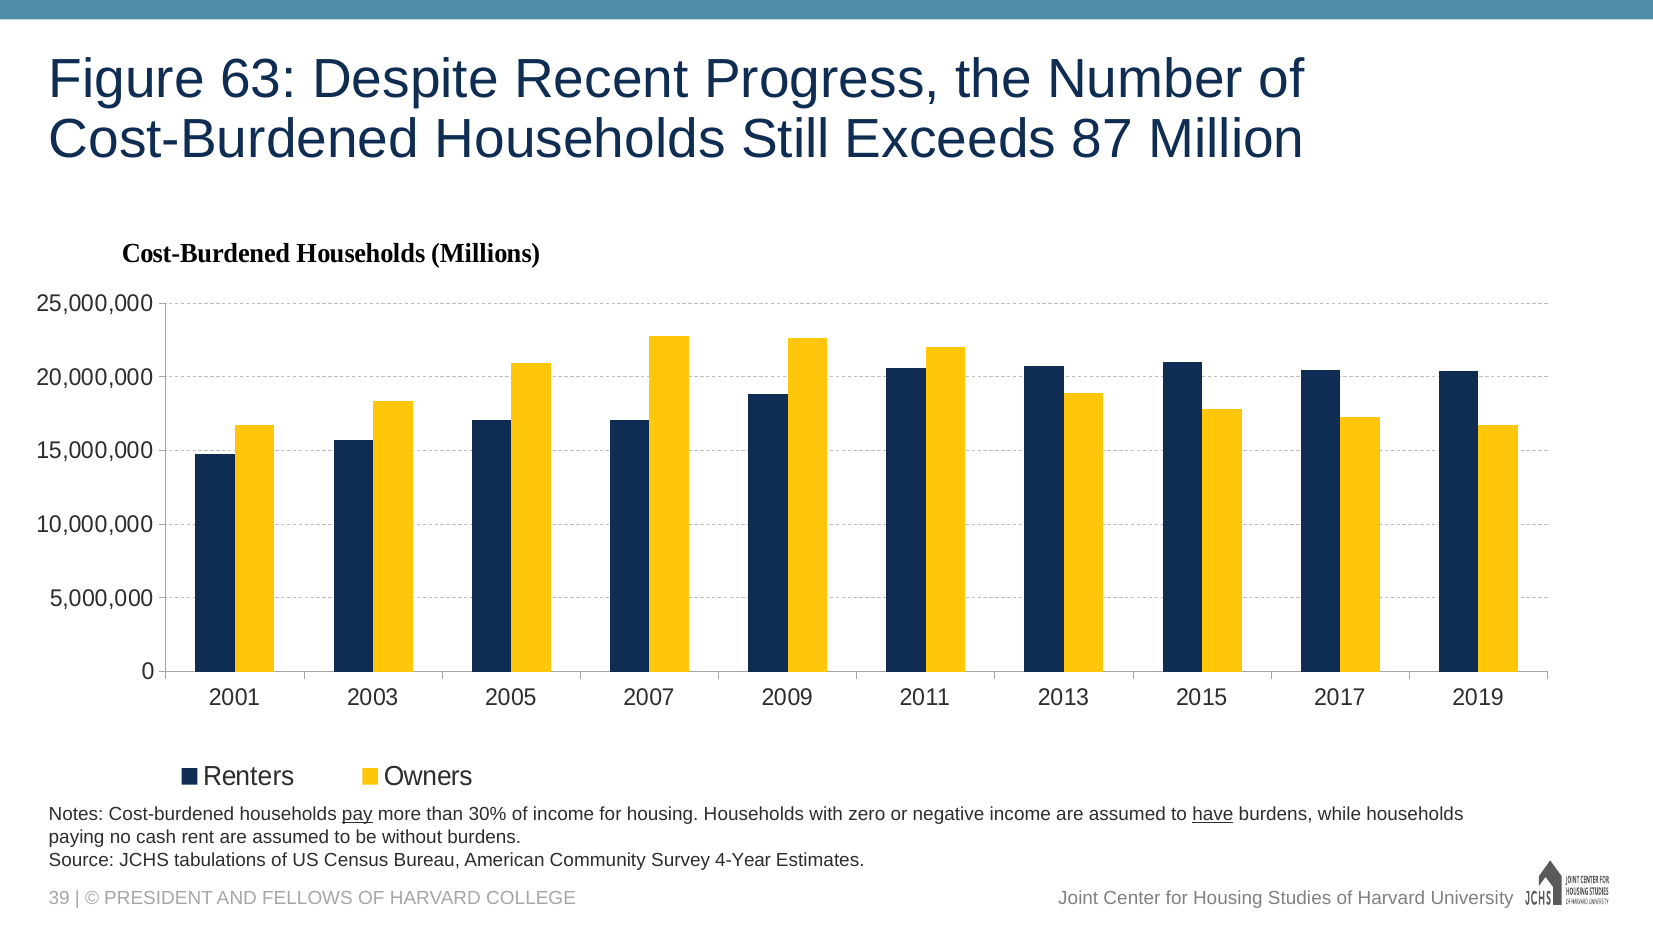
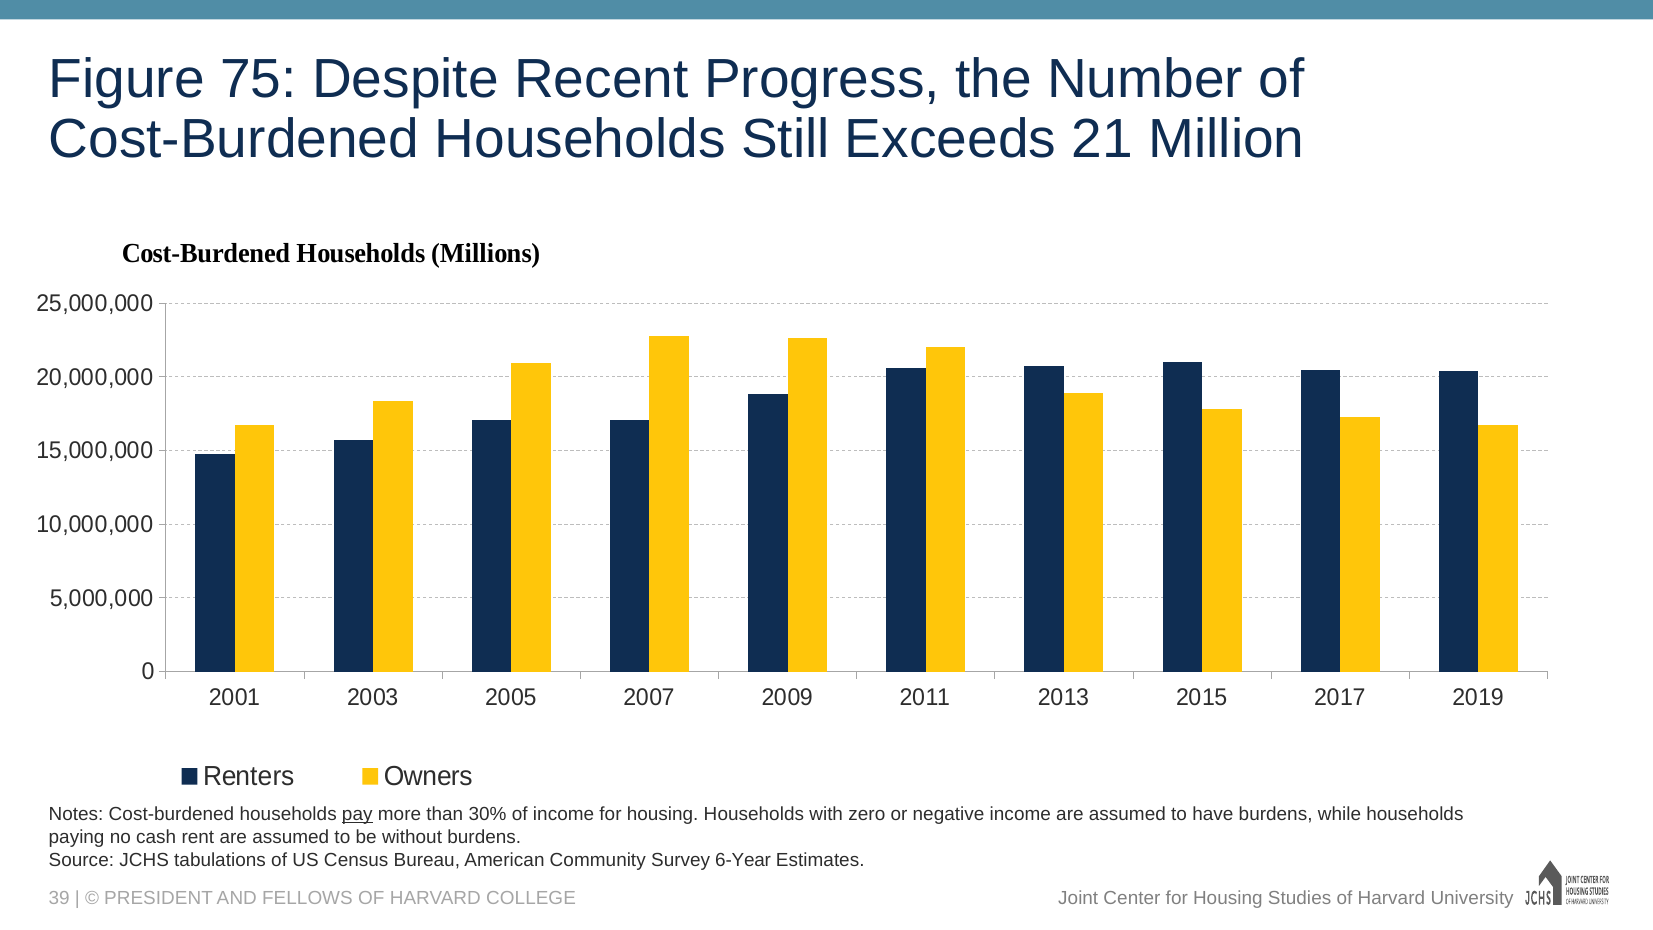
63: 63 -> 75 (258, 80)
87: 87 -> 21 (1102, 139)
have underline: present -> none (1213, 814)
4-Year: 4-Year -> 6-Year (743, 860)
